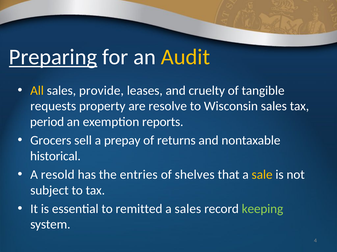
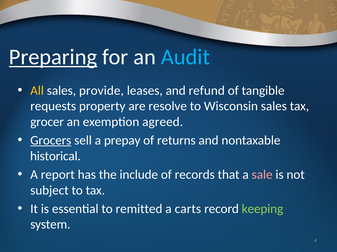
Audit colour: yellow -> light blue (186, 57)
cruelty: cruelty -> refund (207, 91)
period: period -> grocer (47, 122)
reports: reports -> agreed (163, 122)
Grocers underline: none -> present (51, 141)
resold: resold -> report (58, 175)
entries: entries -> include (139, 175)
shelves: shelves -> records (195, 175)
sale colour: yellow -> pink (262, 175)
a sales: sales -> carts (188, 209)
